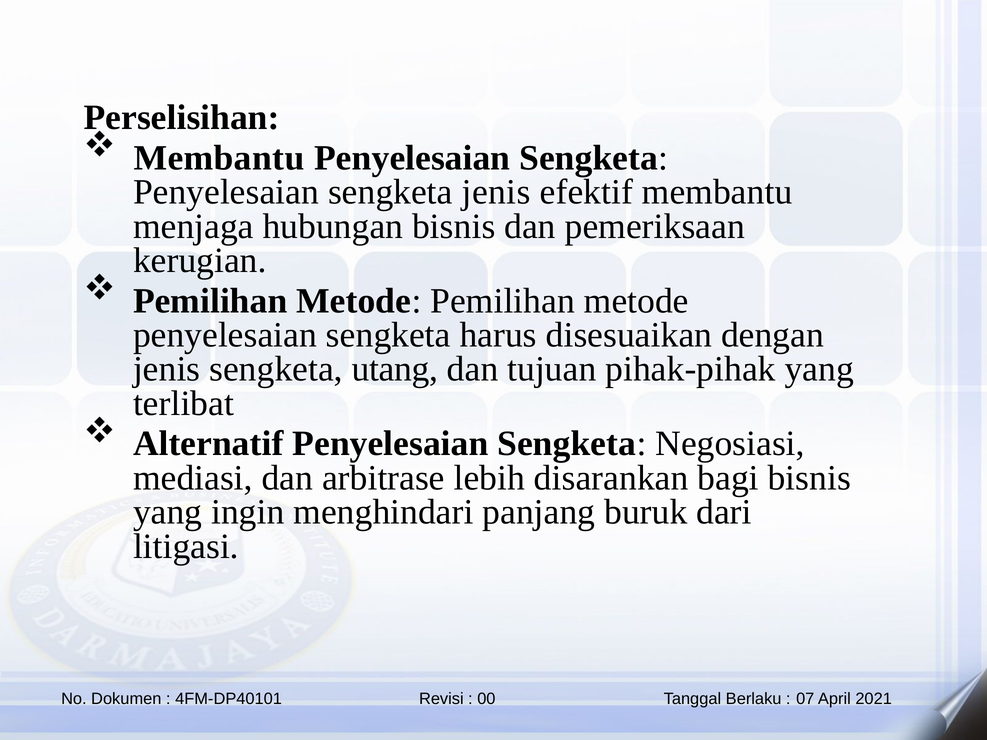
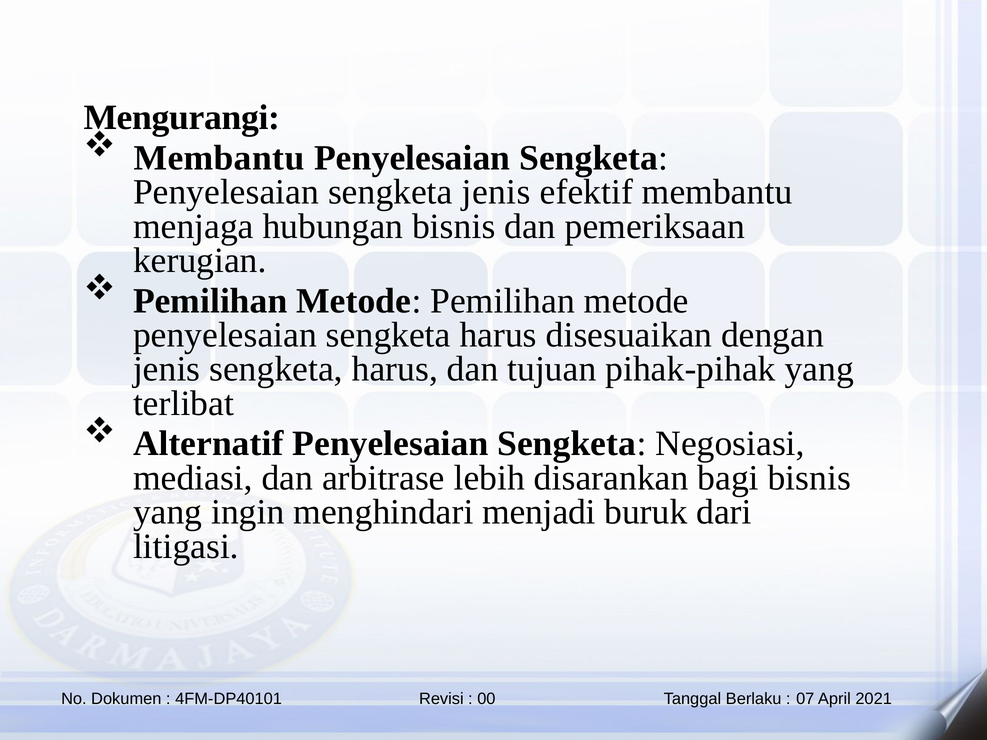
Perselisihan: Perselisihan -> Mengurangi (182, 118)
jenis sengketa utang: utang -> harus (395, 369)
panjang: panjang -> menjadi (539, 512)
